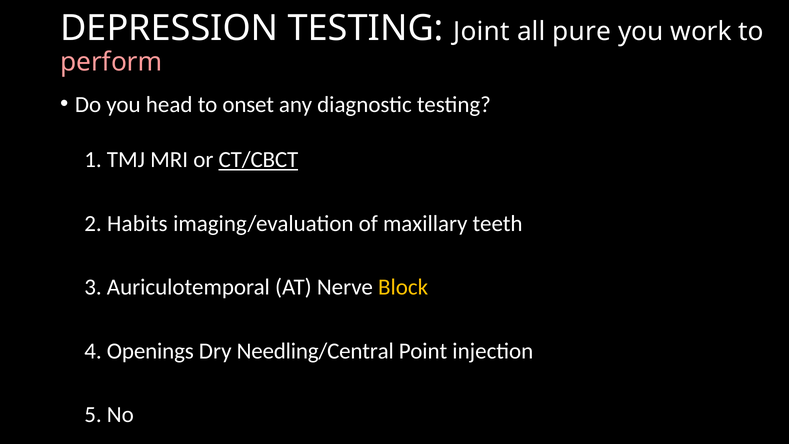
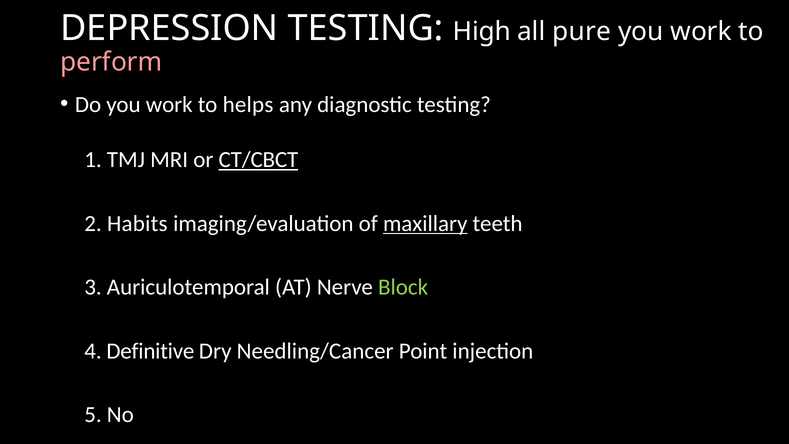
Joint: Joint -> High (482, 32)
Do you head: head -> work (169, 105)
onset: onset -> helps (248, 105)
maxillary underline: none -> present (425, 224)
Block colour: yellow -> light green (403, 287)
Openings: Openings -> Definitive (150, 351)
Needling/Central: Needling/Central -> Needling/Cancer (315, 351)
